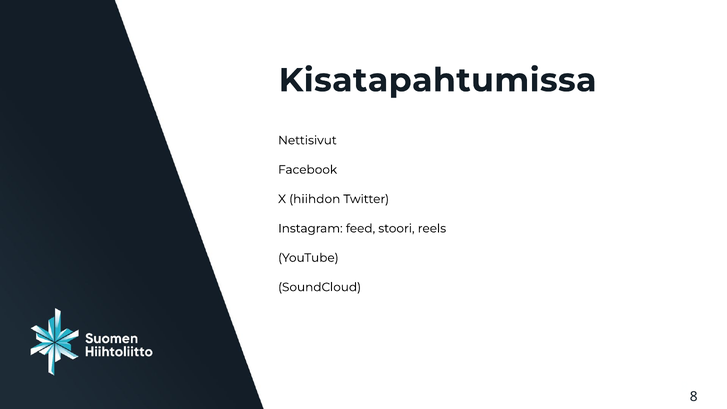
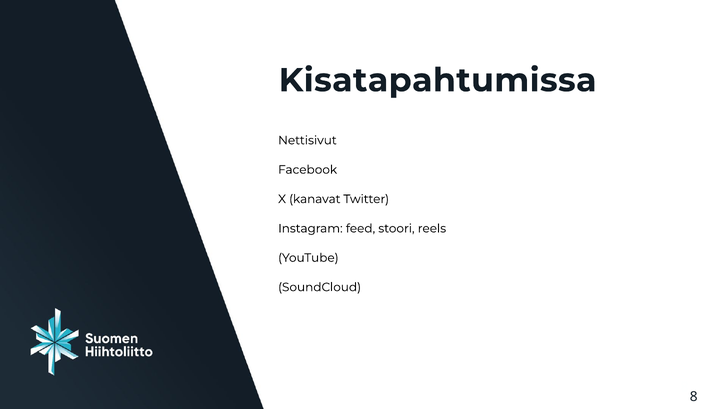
hiihdon: hiihdon -> kanavat (315, 199)
